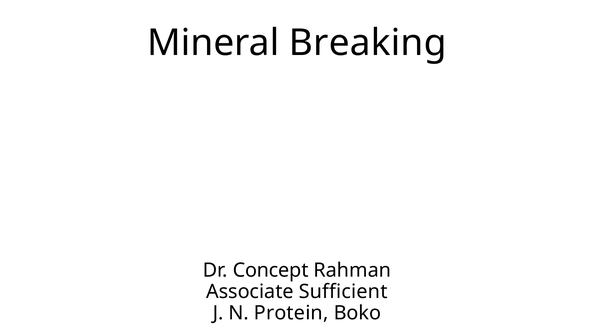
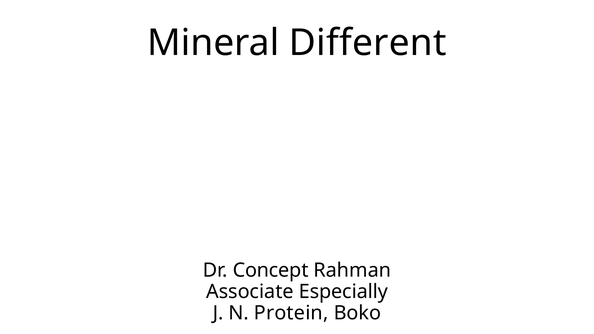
Breaking: Breaking -> Different (368, 43)
Sufficient: Sufficient -> Especially (343, 292)
